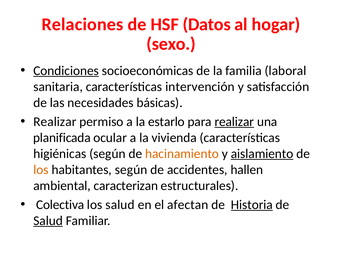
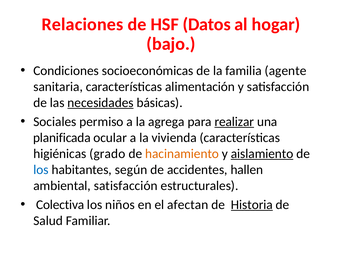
sexo: sexo -> bajo (171, 44)
Condiciones underline: present -> none (66, 70)
laboral: laboral -> agente (286, 70)
intervención: intervención -> alimentación (200, 86)
necesidades underline: none -> present (101, 102)
Realizar: Realizar -> Sociales (55, 121)
estarlo: estarlo -> agrega (166, 121)
higiénicas según: según -> grado (107, 153)
los colour: orange -> blue (41, 169)
ambiental caracterizan: caracterizan -> satisfacción (126, 185)
los salud: salud -> niños (120, 204)
Salud underline: present -> none (48, 220)
